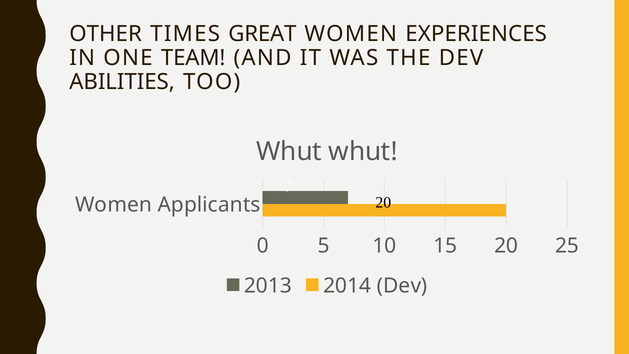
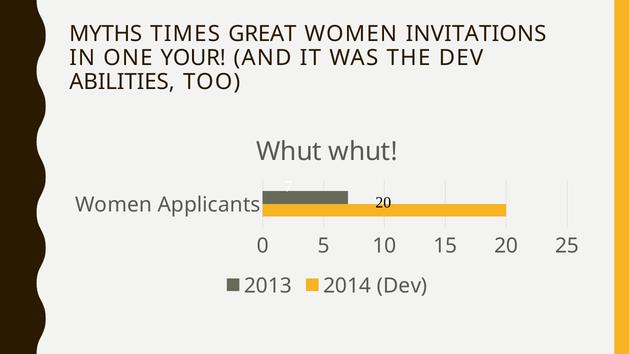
OTHER: OTHER -> MYTHS (106, 34)
EXPERIENCES: EXPERIENCES -> INVITATIONS (476, 34)
TEAM: TEAM -> YOUR (193, 58)
